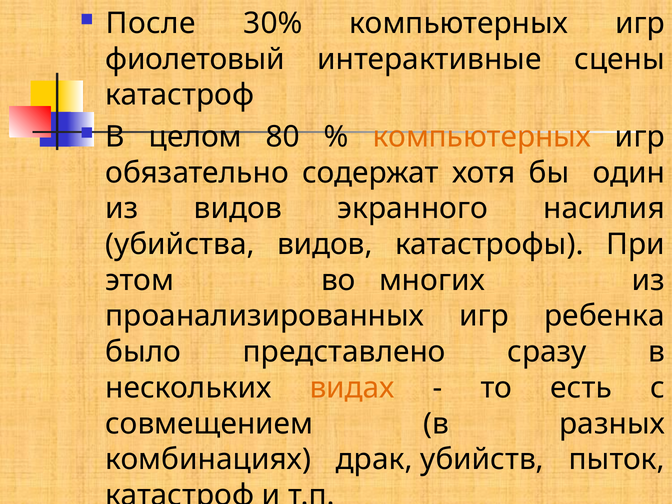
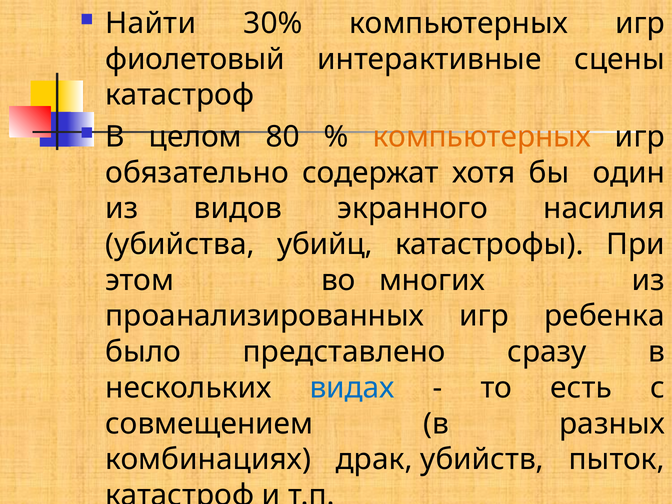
После: После -> Найти (151, 23)
убийства видов: видов -> убийц (325, 244)
видах colour: orange -> blue (352, 388)
